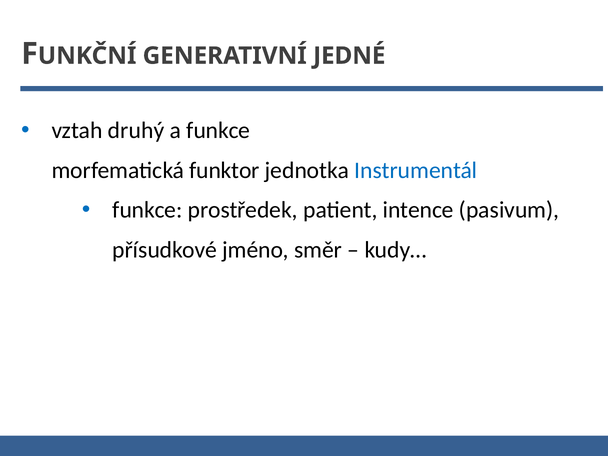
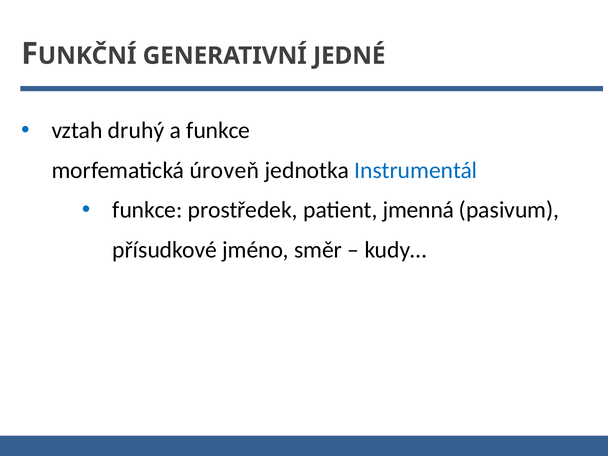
funktor: funktor -> úroveň (224, 170)
intence: intence -> jmenná (418, 210)
